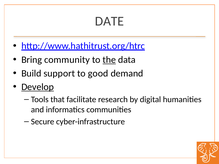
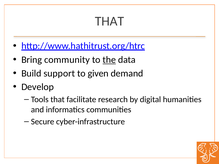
DATE: DATE -> THAT (109, 21)
good: good -> given (98, 73)
Develop underline: present -> none (38, 87)
